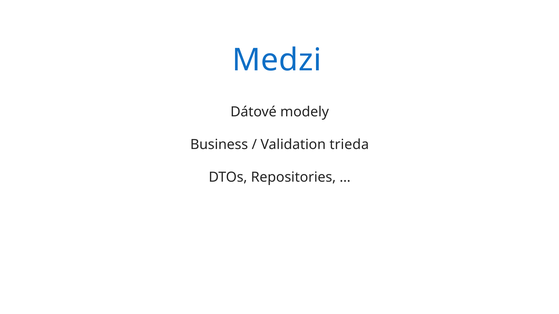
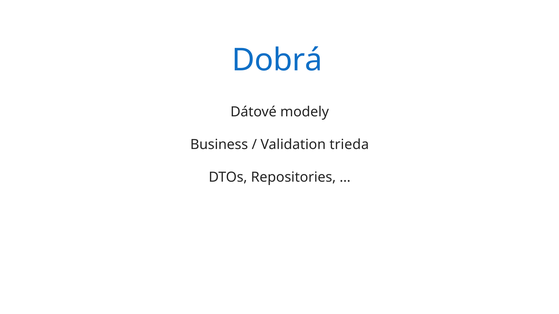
Medzi: Medzi -> Dobrá (277, 60)
